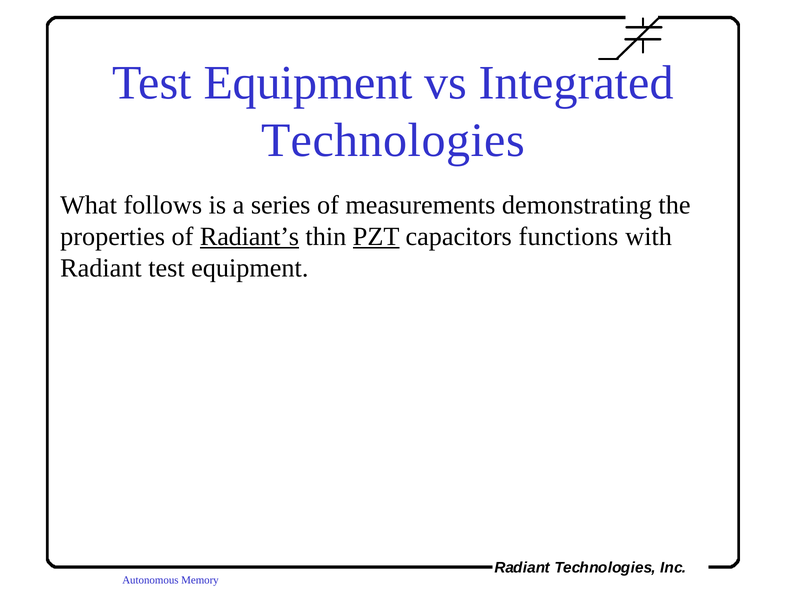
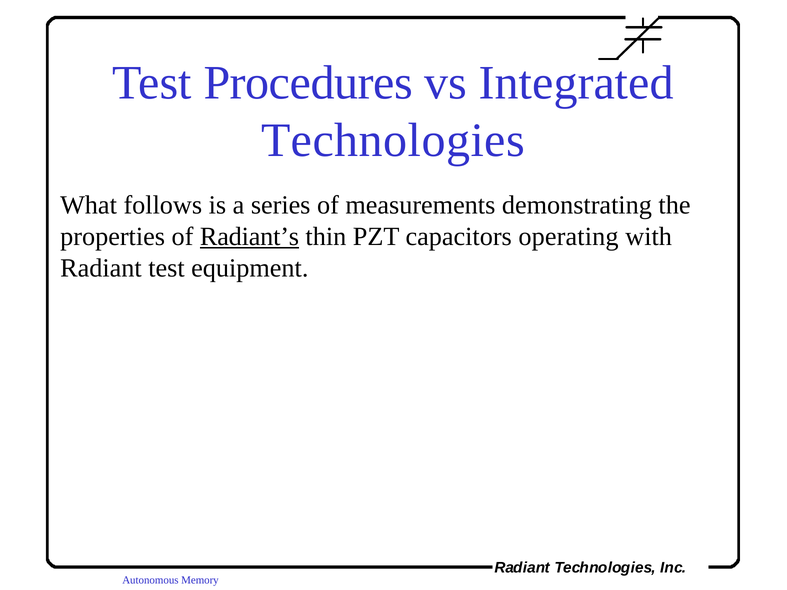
Equipment: Equipment -> Procedures (308, 83)
PZT underline: present -> none (376, 237)
functions: functions -> operating (568, 237)
